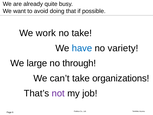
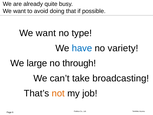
work: work -> want (46, 33)
no take: take -> type (82, 33)
organizations: organizations -> broadcasting (121, 78)
not colour: purple -> orange (58, 93)
